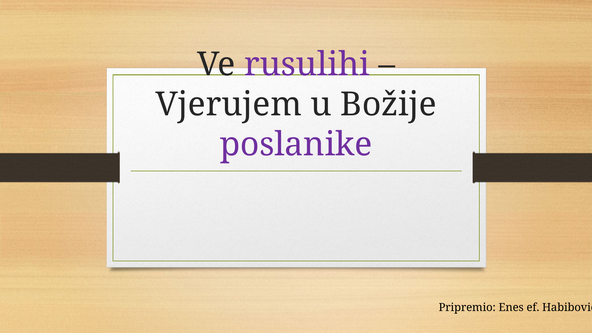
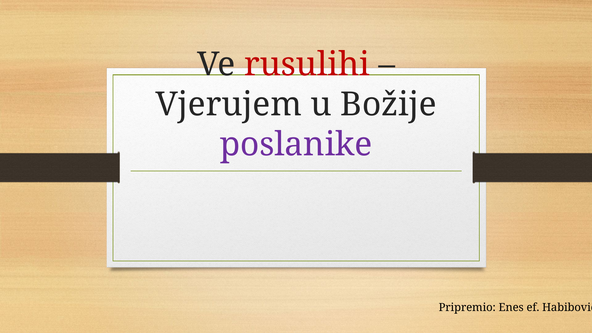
rusulihi colour: purple -> red (307, 65)
